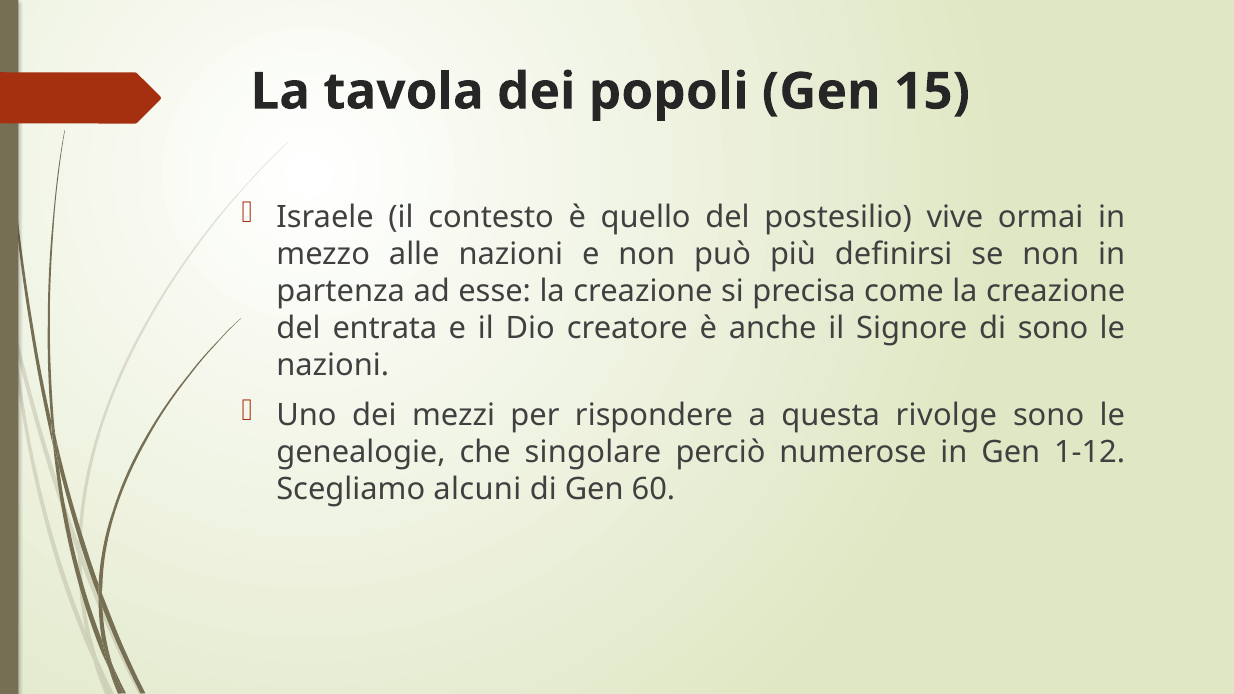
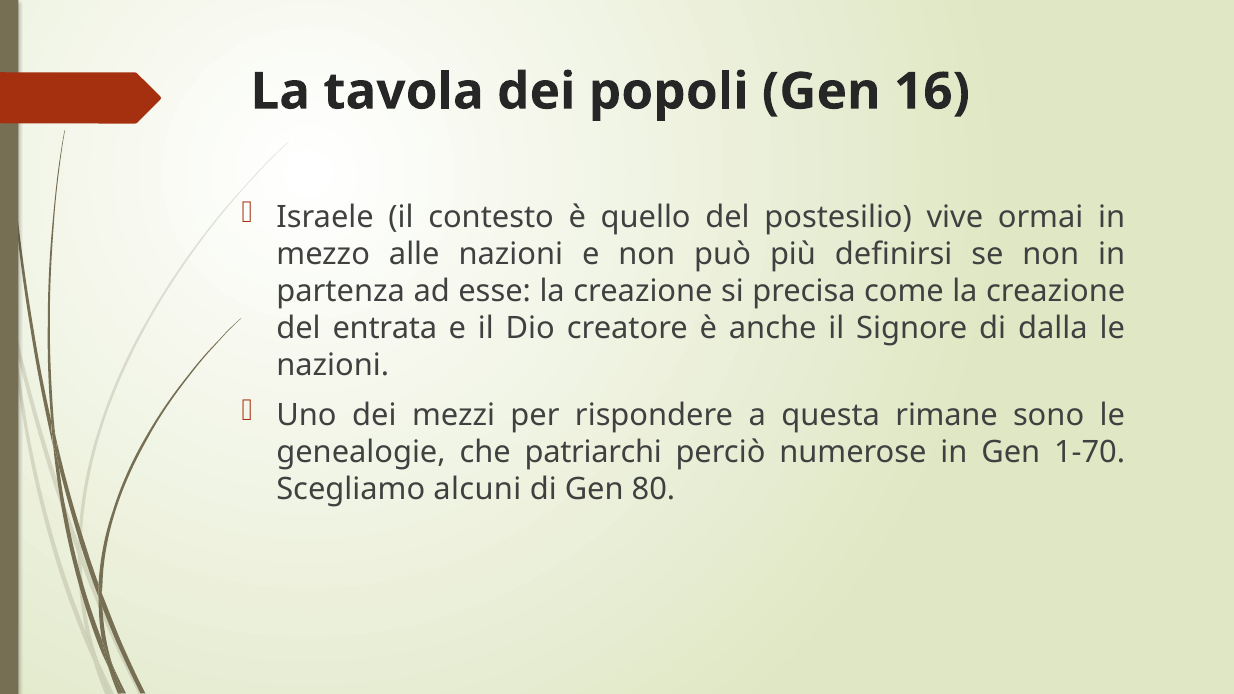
15: 15 -> 16 (932, 92)
di sono: sono -> dalla (1053, 329)
rivolge: rivolge -> rimane (947, 415)
singolare: singolare -> patriarchi (593, 452)
1-12: 1-12 -> 1-70 (1090, 452)
60: 60 -> 80 (653, 489)
